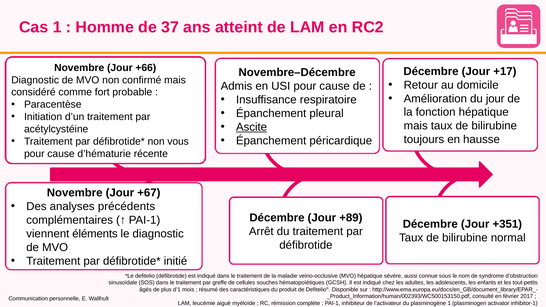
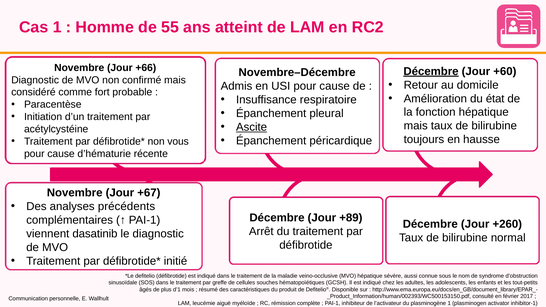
37: 37 -> 55 (170, 27)
Décembre underline: none -> present (431, 71)
+17: +17 -> +60 (505, 71)
du jour: jour -> état (495, 99)
+351: +351 -> +260 (507, 224)
éléments: éléments -> dasatinib (95, 234)
